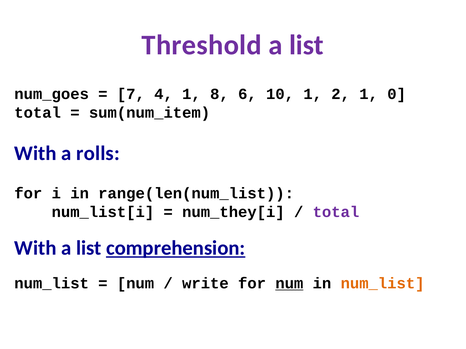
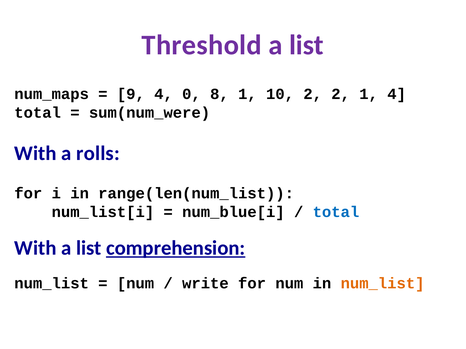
num_goes: num_goes -> num_maps (52, 94)
7: 7 -> 9 (131, 94)
4 1: 1 -> 0 (191, 94)
8 6: 6 -> 1 (247, 94)
10 1: 1 -> 2 (313, 94)
1 0: 0 -> 4 (397, 94)
sum(num_item: sum(num_item -> sum(num_were (150, 113)
num_they[i: num_they[i -> num_blue[i (233, 212)
total colour: purple -> blue (336, 212)
num underline: present -> none (289, 284)
